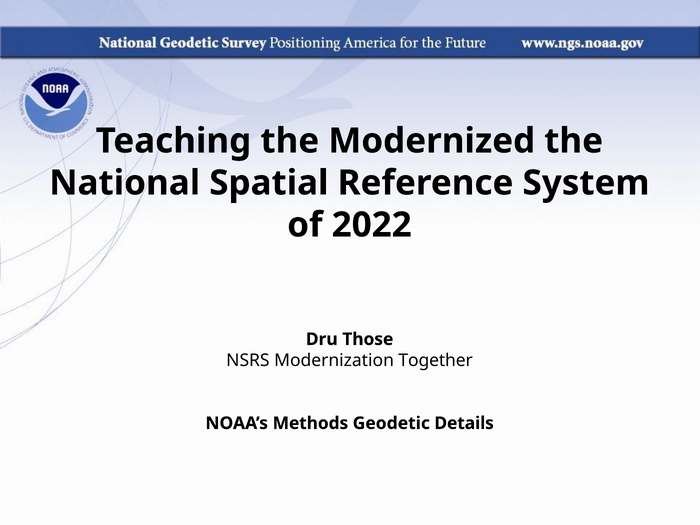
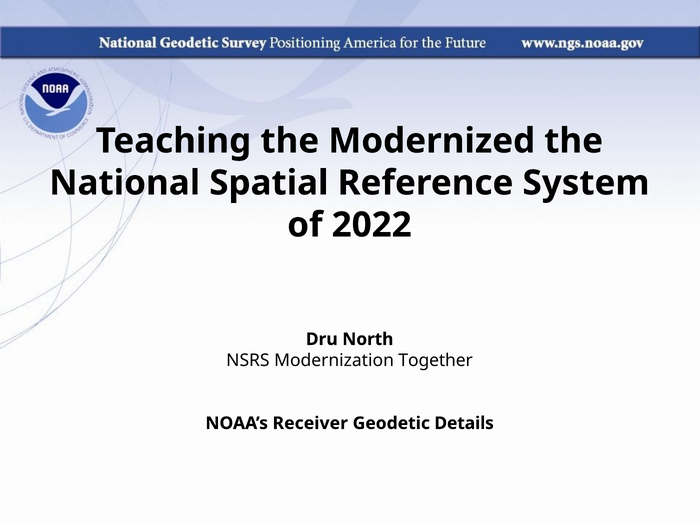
Those: Those -> North (368, 339)
Methods: Methods -> Receiver (310, 423)
